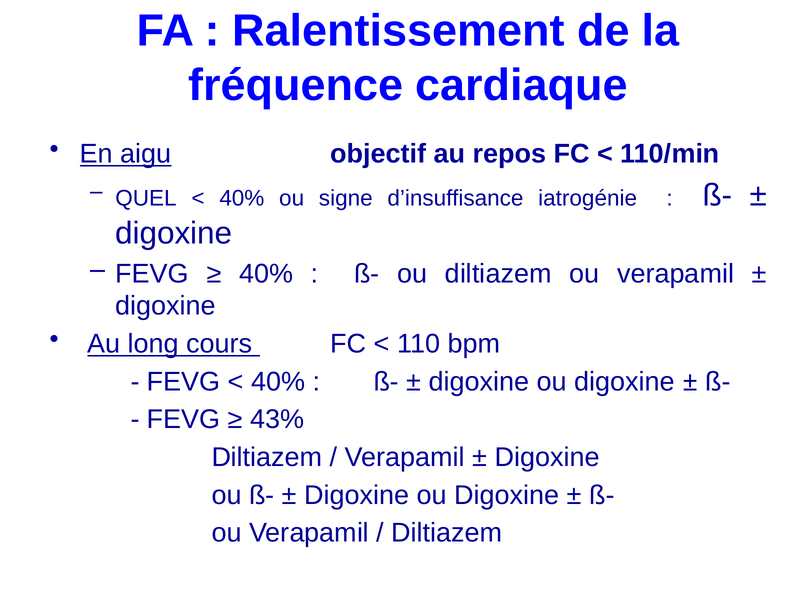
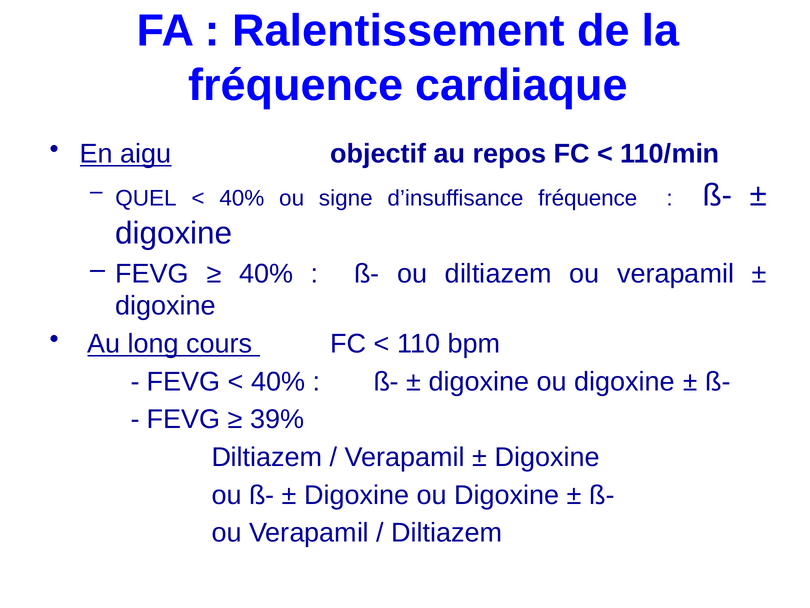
d’insuffisance iatrogénie: iatrogénie -> fréquence (588, 198)
43%: 43% -> 39% (277, 419)
